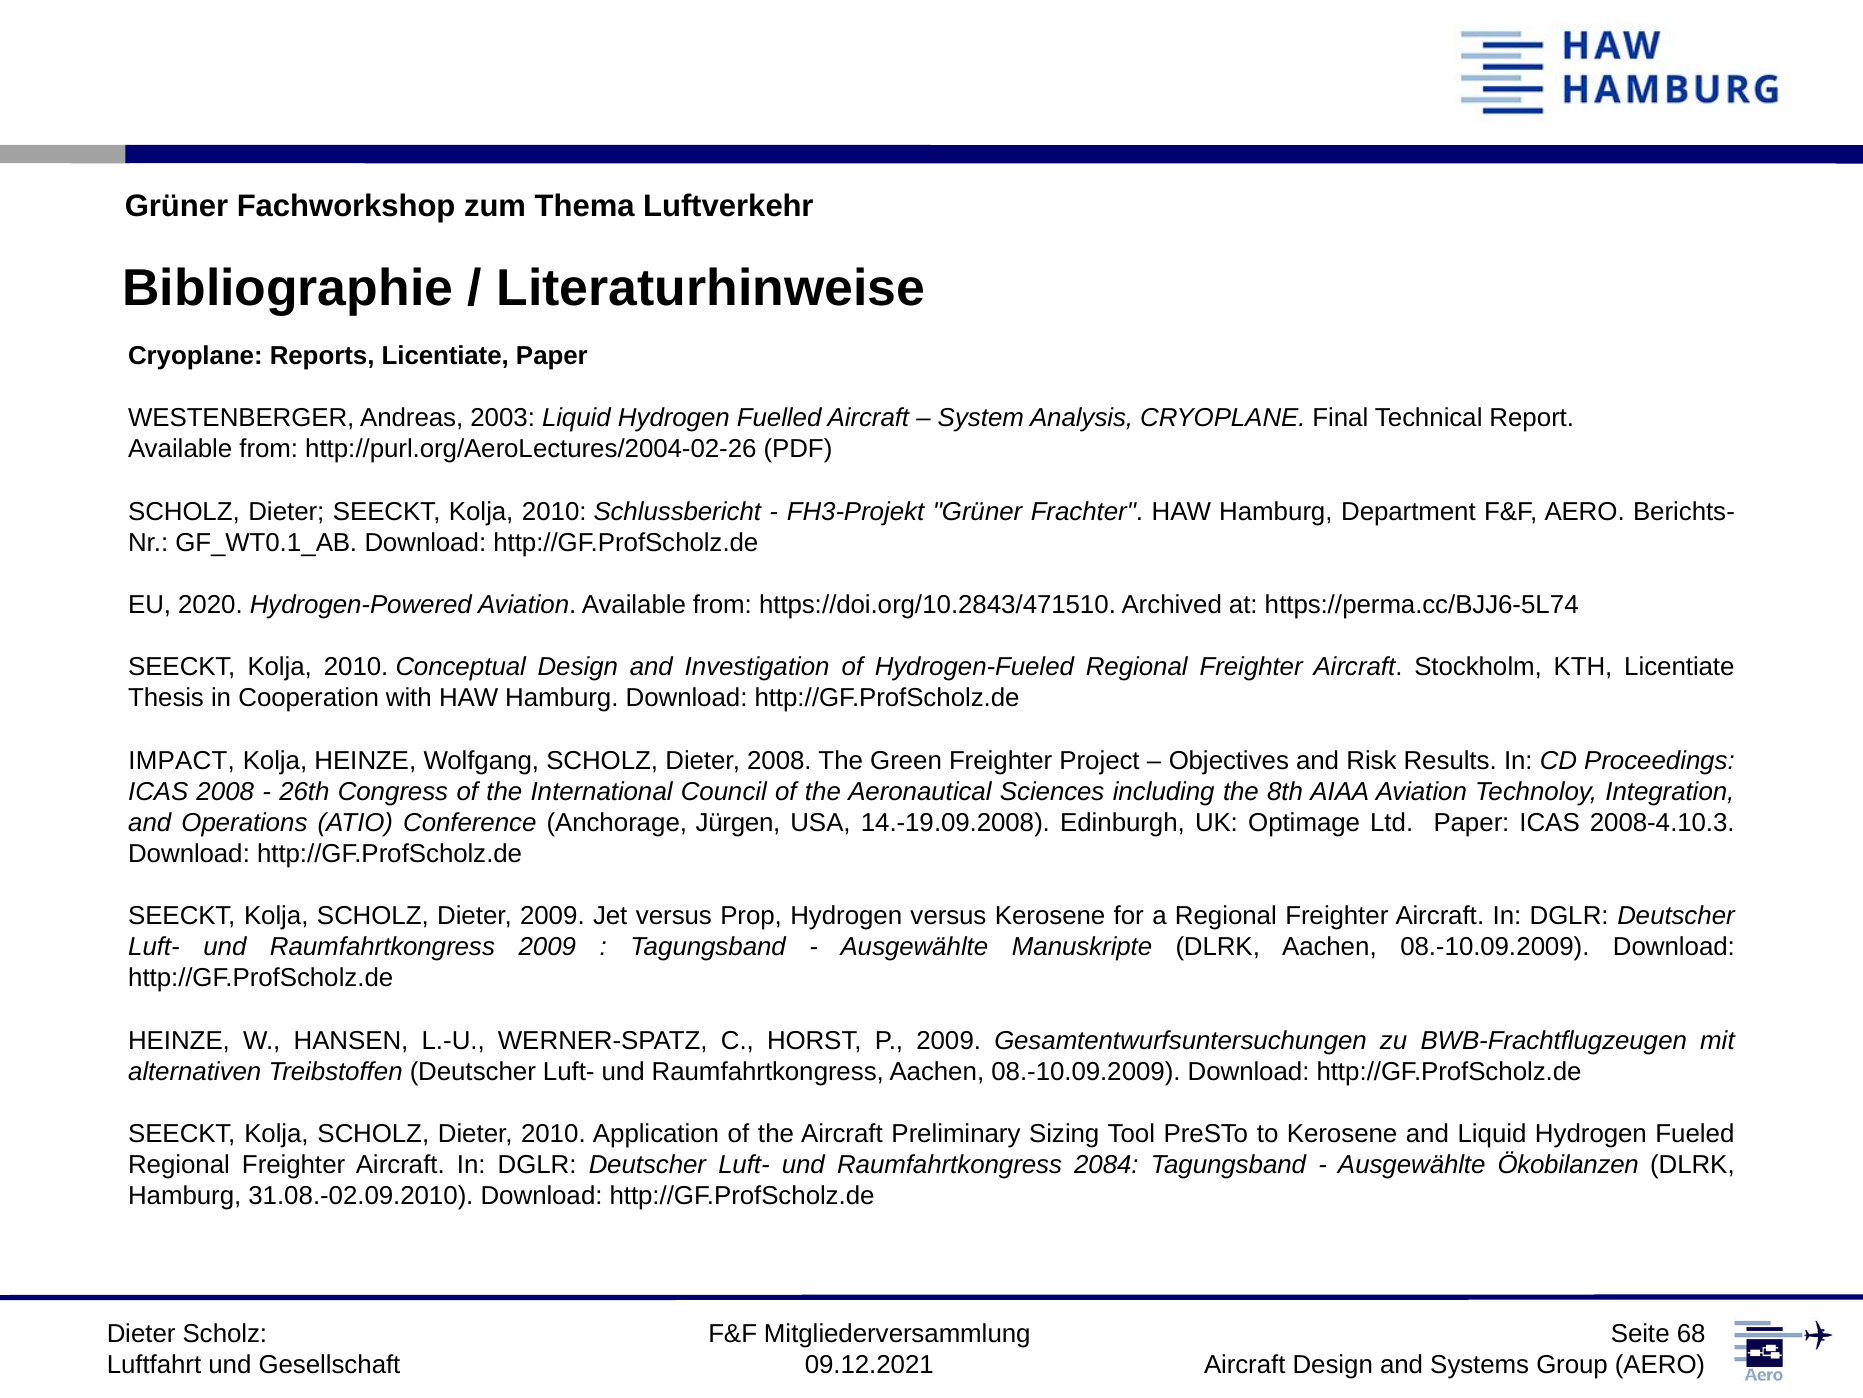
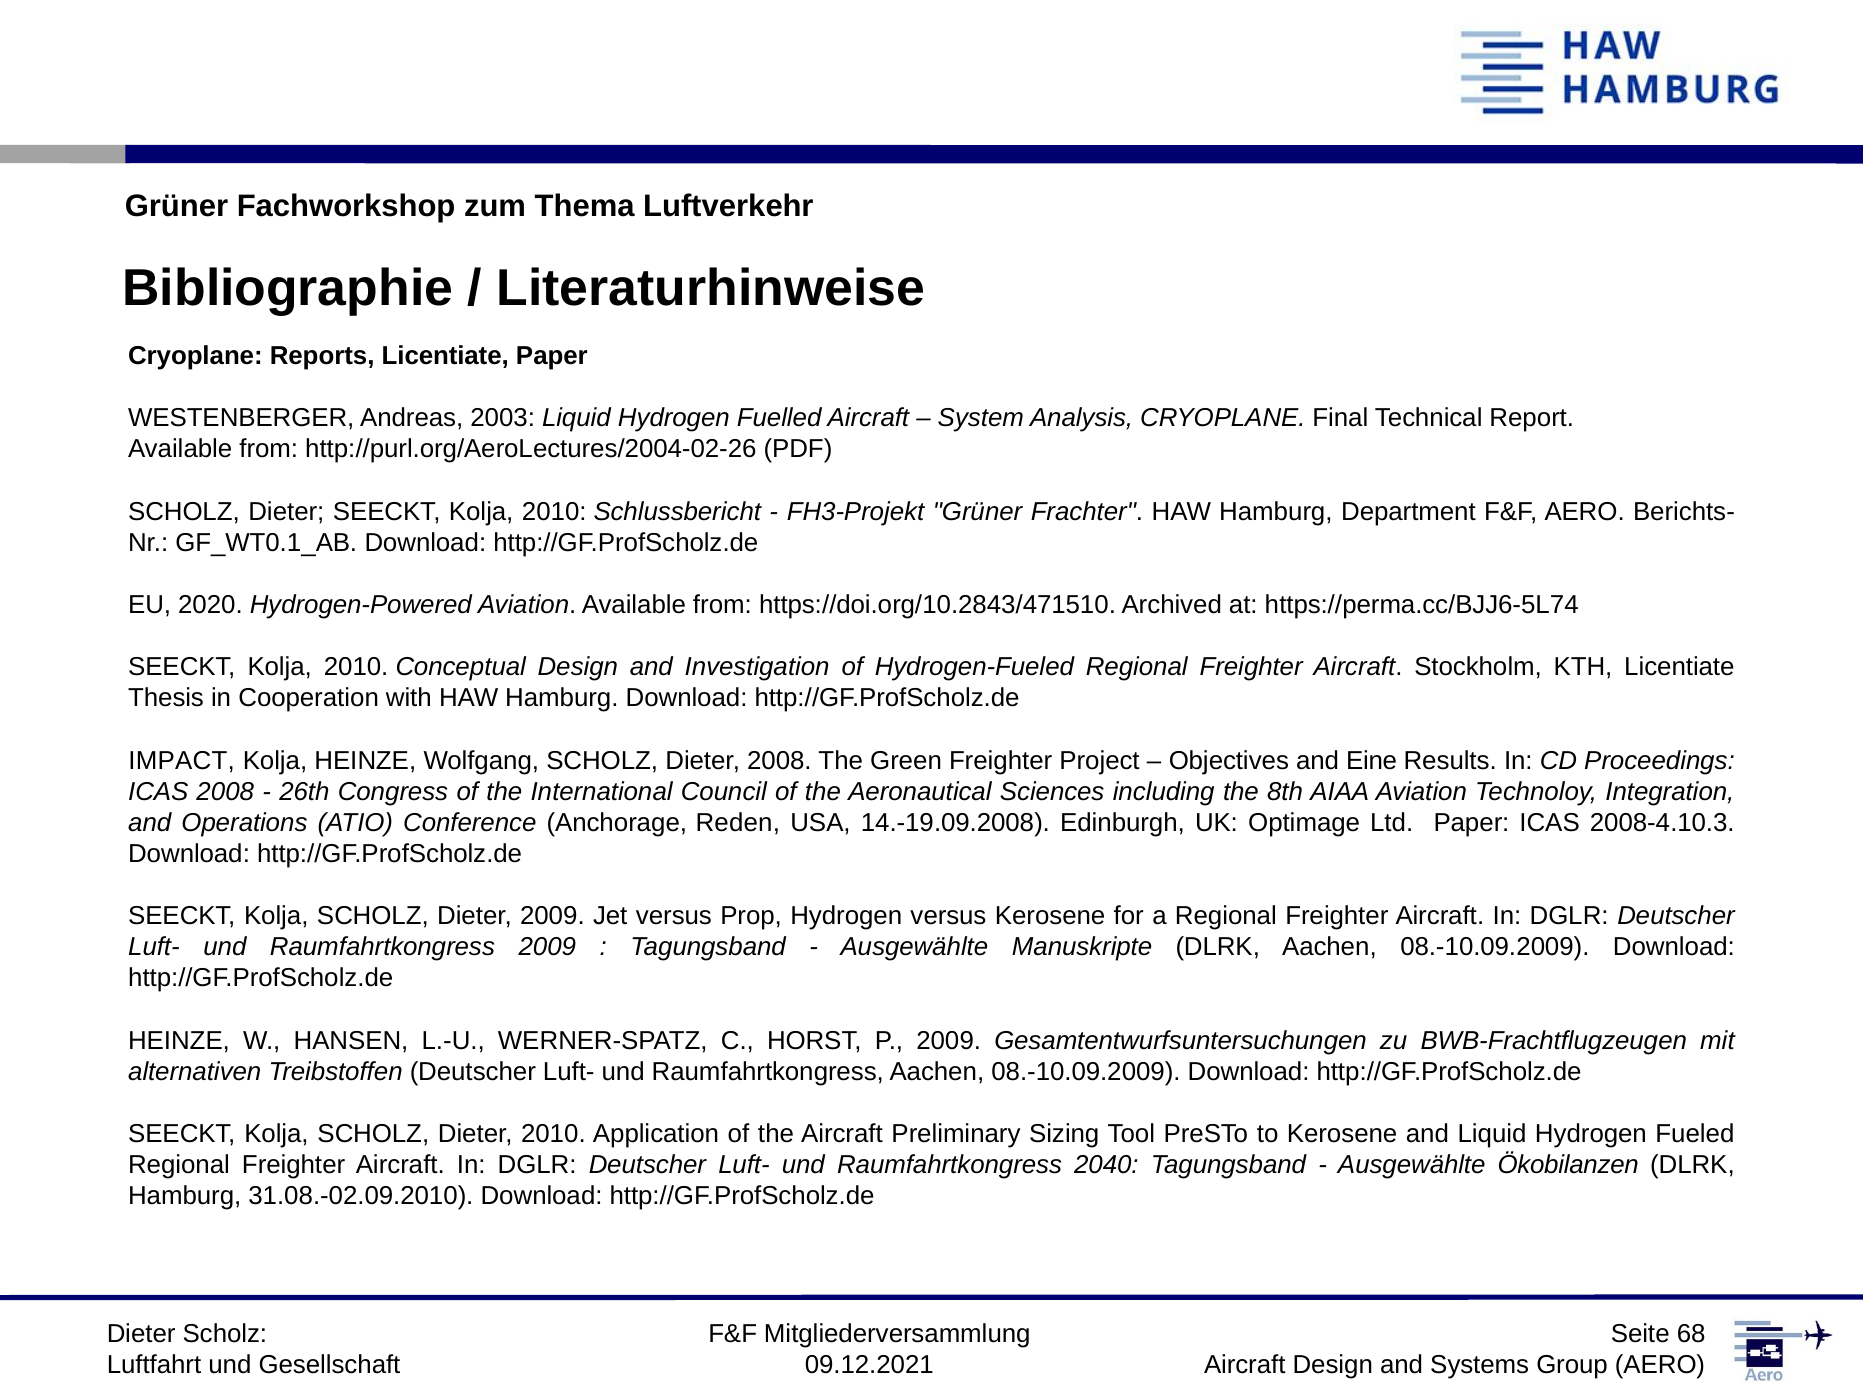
Risk: Risk -> Eine (1372, 760)
Jürgen: Jürgen -> Reden (738, 822)
2084: 2084 -> 2040 (1106, 1164)
